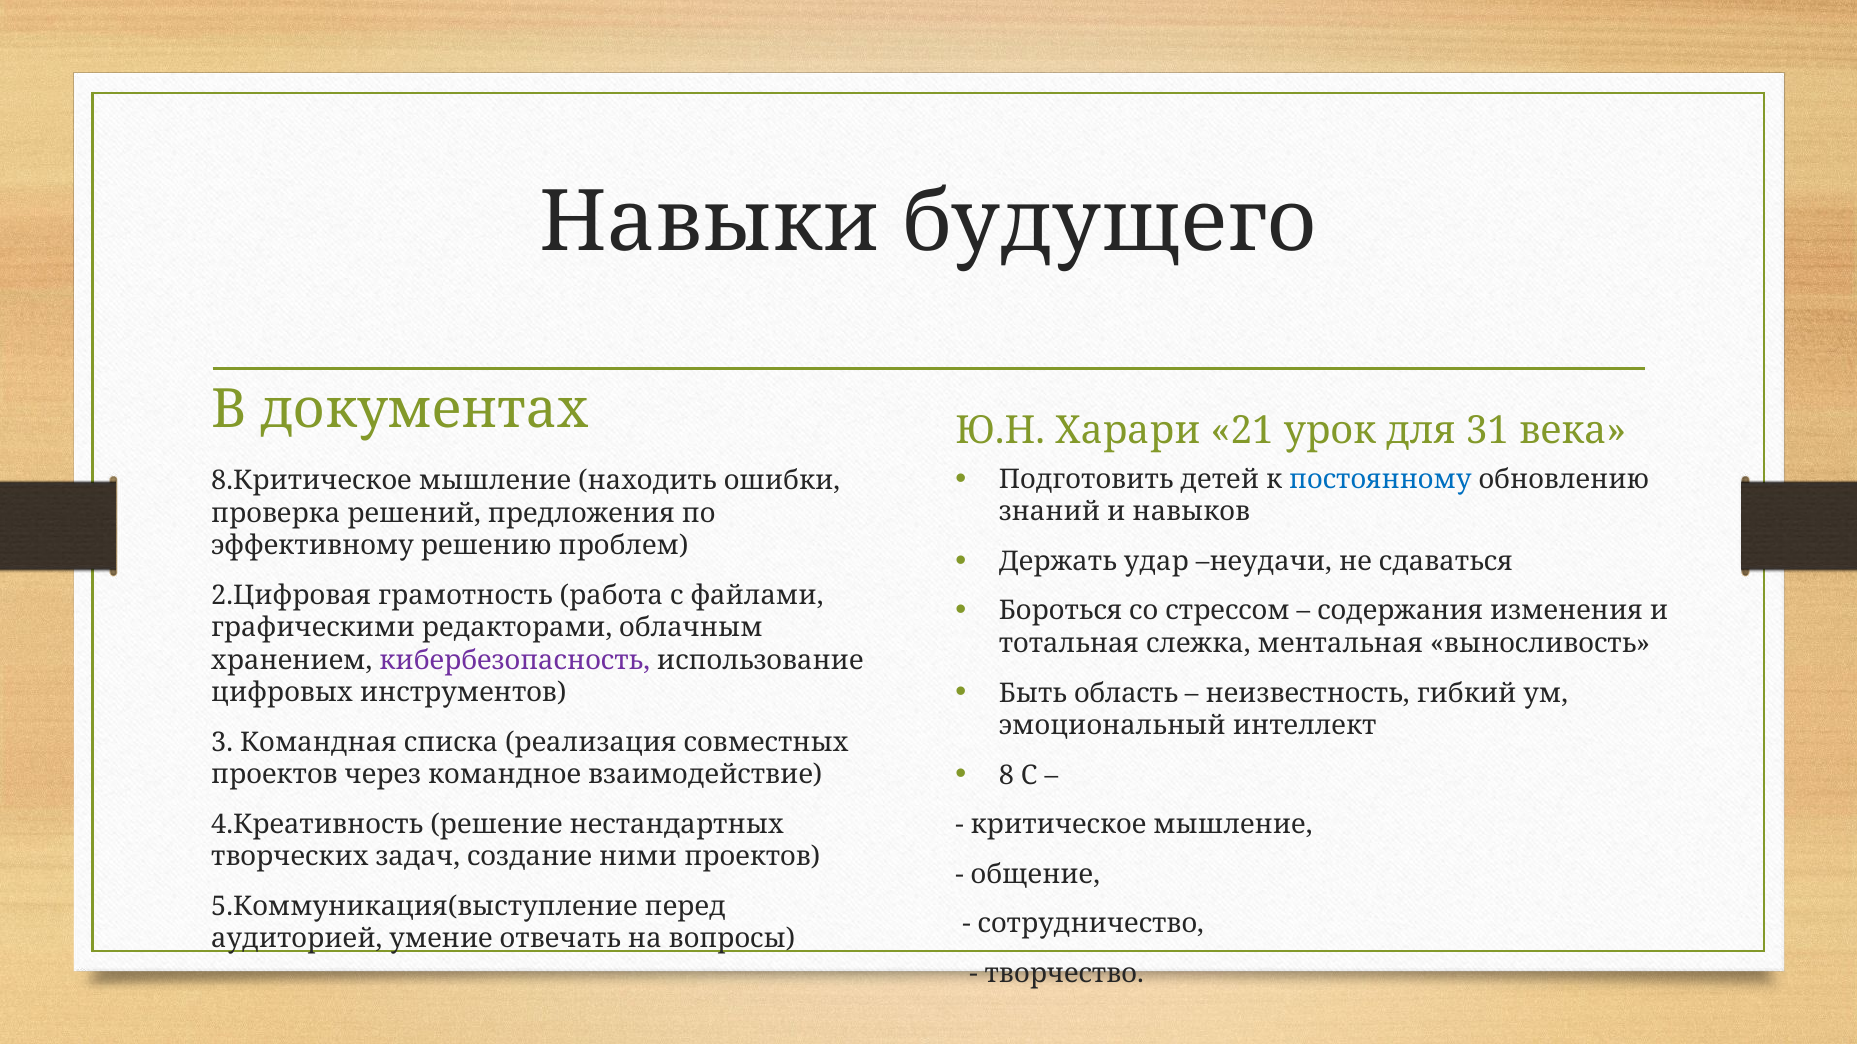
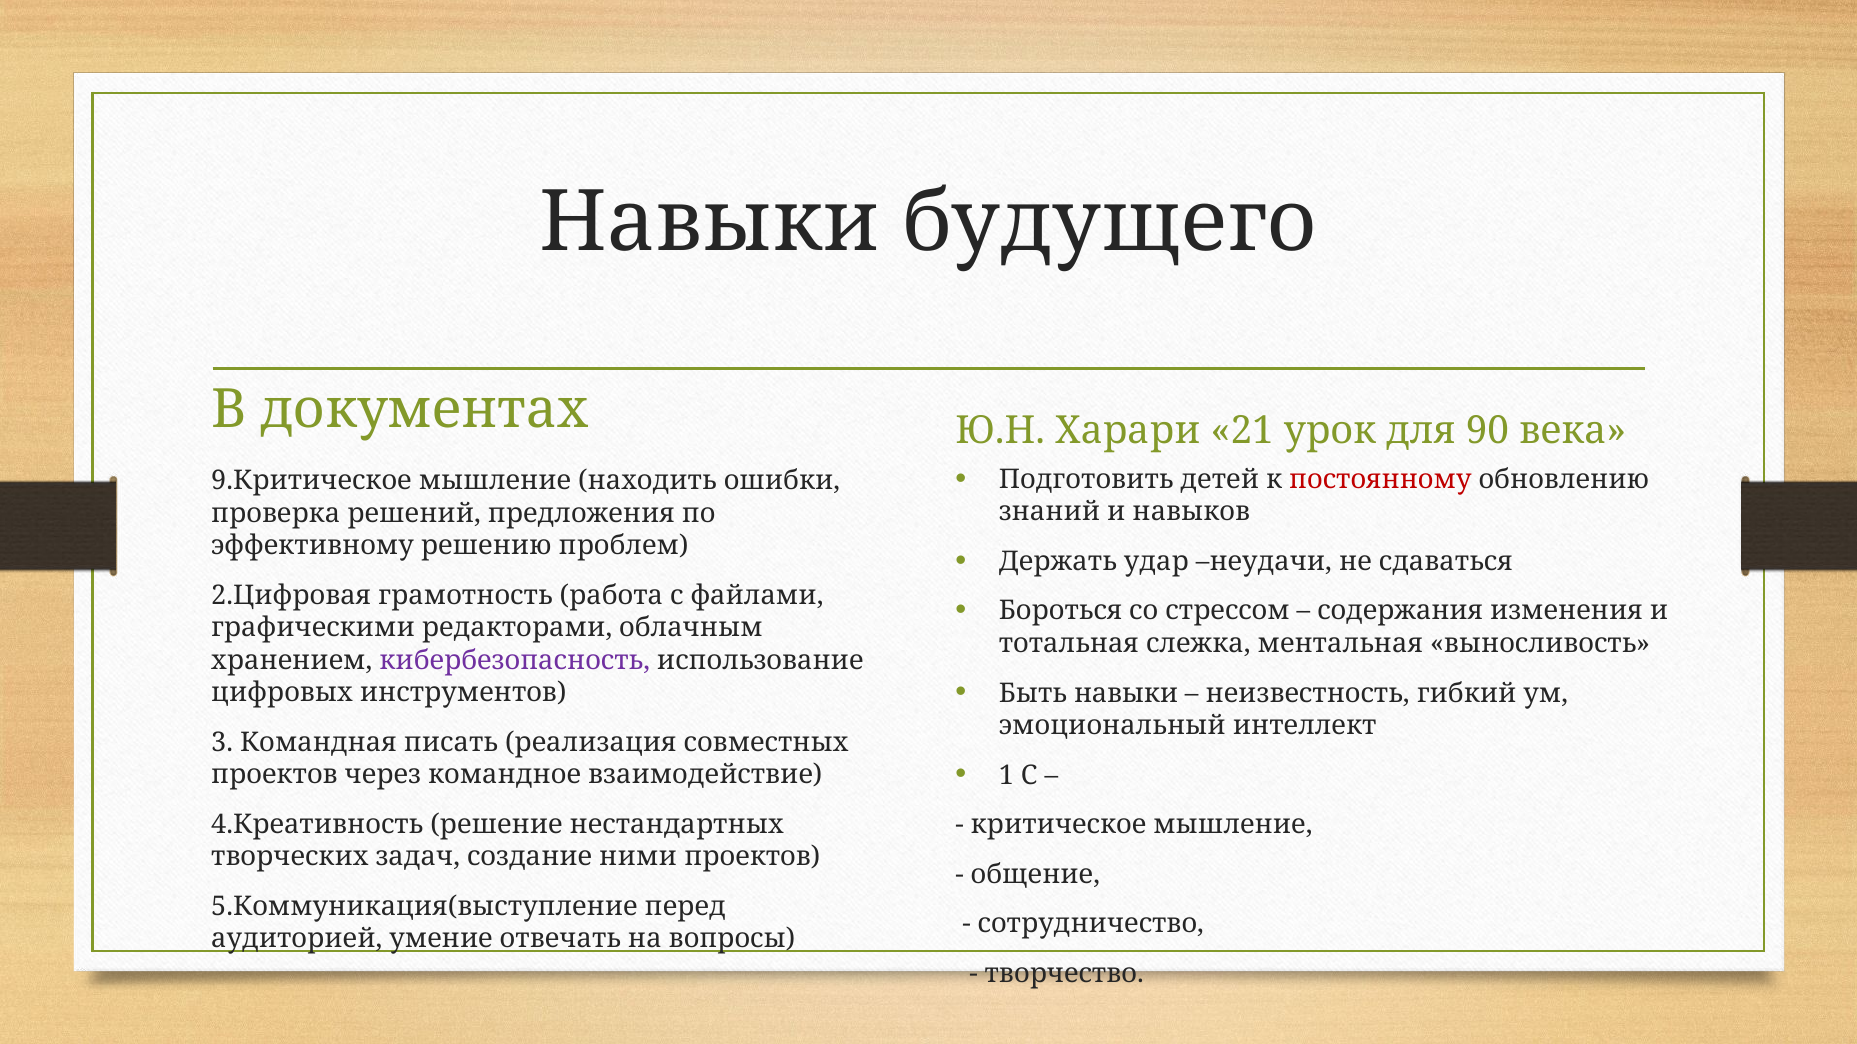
31: 31 -> 90 (1487, 431)
постоянному colour: blue -> red (1380, 480)
8.Критическое: 8.Критическое -> 9.Критическое (311, 481)
Быть область: область -> навыки (1126, 693)
списка: списка -> писать (451, 743)
8: 8 -> 1 (1006, 776)
